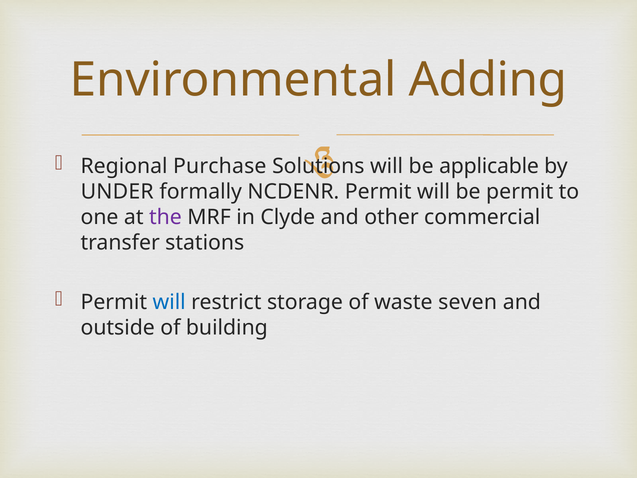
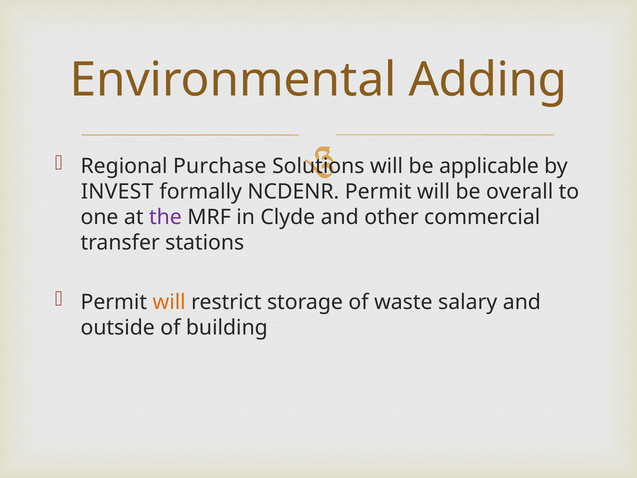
UNDER: UNDER -> INVEST (117, 192)
be permit: permit -> overall (520, 192)
will colour: blue -> orange (169, 302)
seven: seven -> salary (468, 302)
